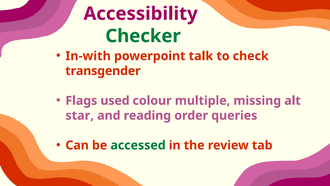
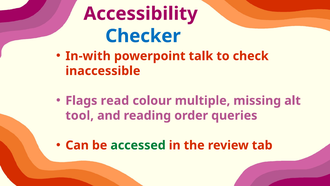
Checker colour: green -> blue (143, 36)
transgender: transgender -> inaccessible (103, 71)
used: used -> read (115, 100)
star: star -> tool (80, 115)
